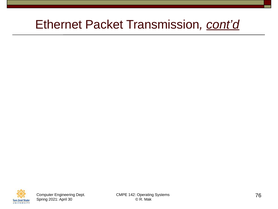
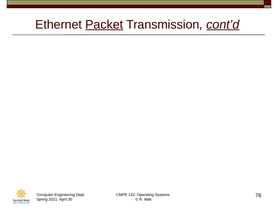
Packet underline: none -> present (104, 24)
